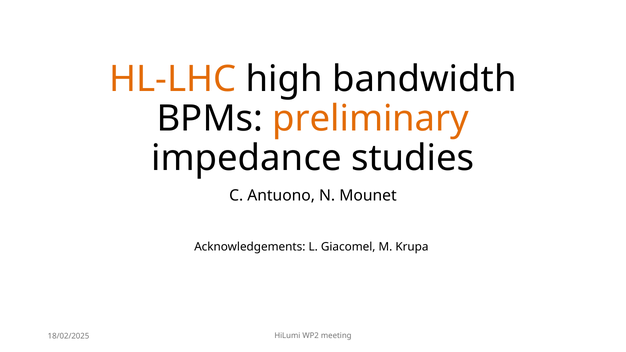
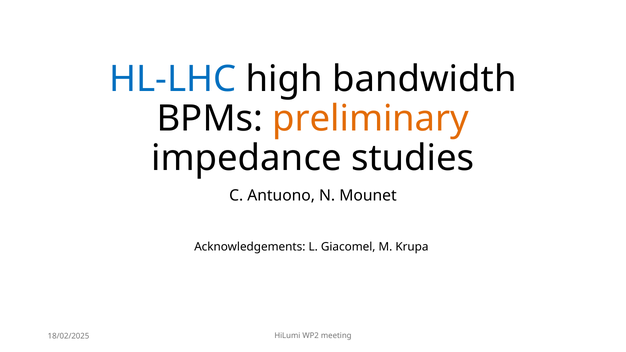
HL-LHC colour: orange -> blue (173, 79)
